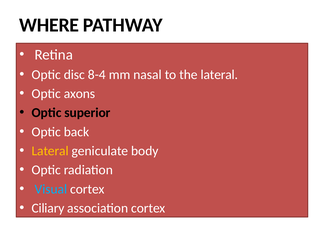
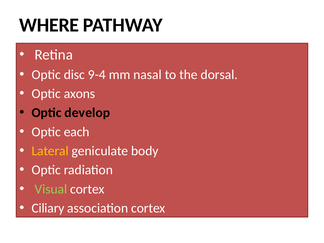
8-4: 8-4 -> 9-4 (97, 75)
the lateral: lateral -> dorsal (219, 75)
superior: superior -> develop (87, 113)
back: back -> each (77, 132)
Visual colour: light blue -> light green (51, 189)
